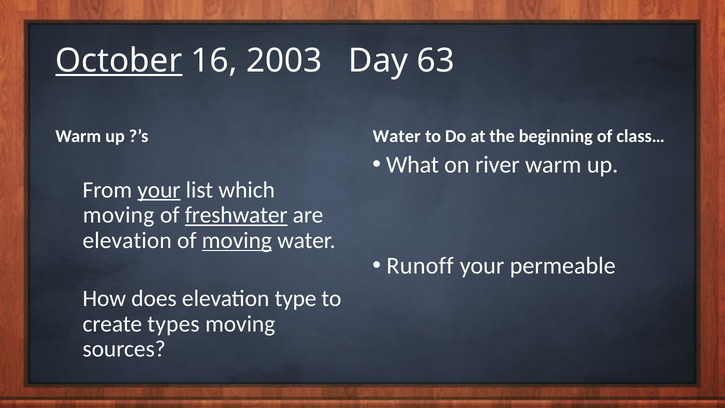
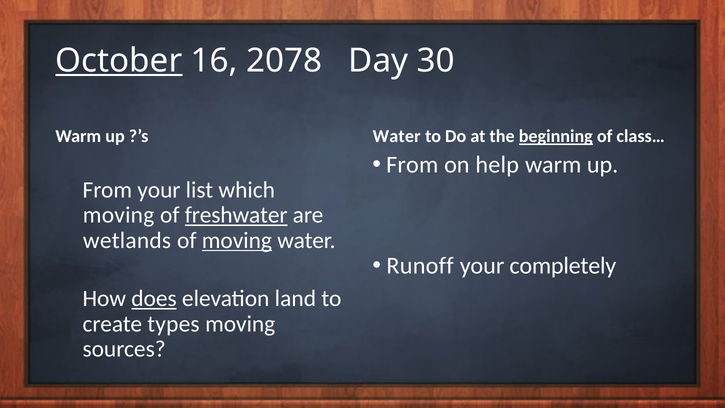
2003: 2003 -> 2078 (284, 61)
63: 63 -> 30 (436, 61)
beginning underline: none -> present (556, 136)
What: What -> From (412, 165)
river: river -> help (497, 165)
your underline: present -> none (159, 190)
elevation: elevation -> wetlands (127, 240)
permeable: permeable -> completely (563, 266)
does underline: none -> present (154, 298)
type: type -> land (295, 298)
